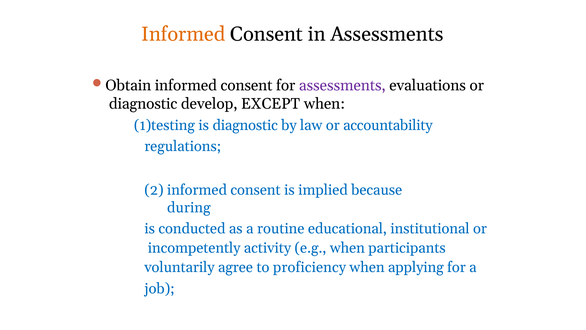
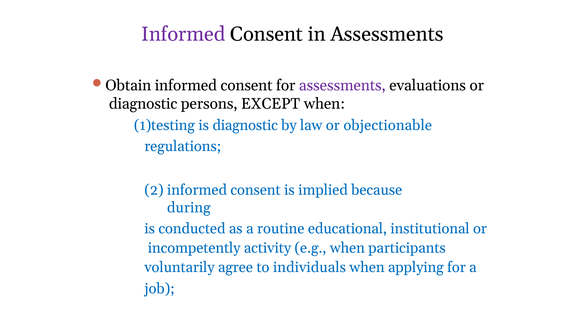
Informed colour: orange -> purple (183, 34)
develop: develop -> persons (209, 104)
accountability: accountability -> objectionable (388, 125)
proficiency: proficiency -> individuals (309, 267)
